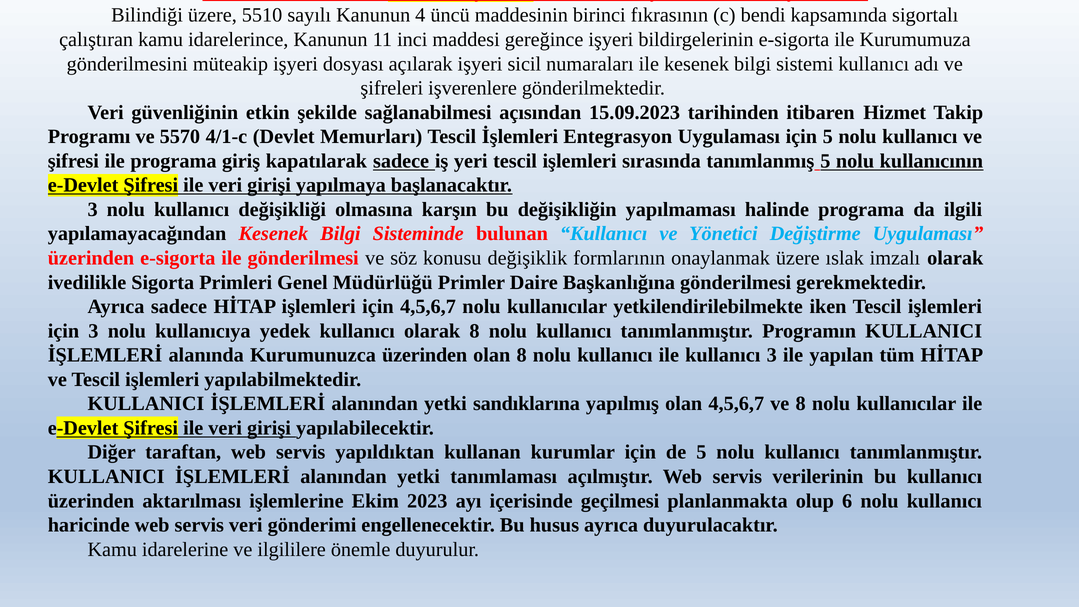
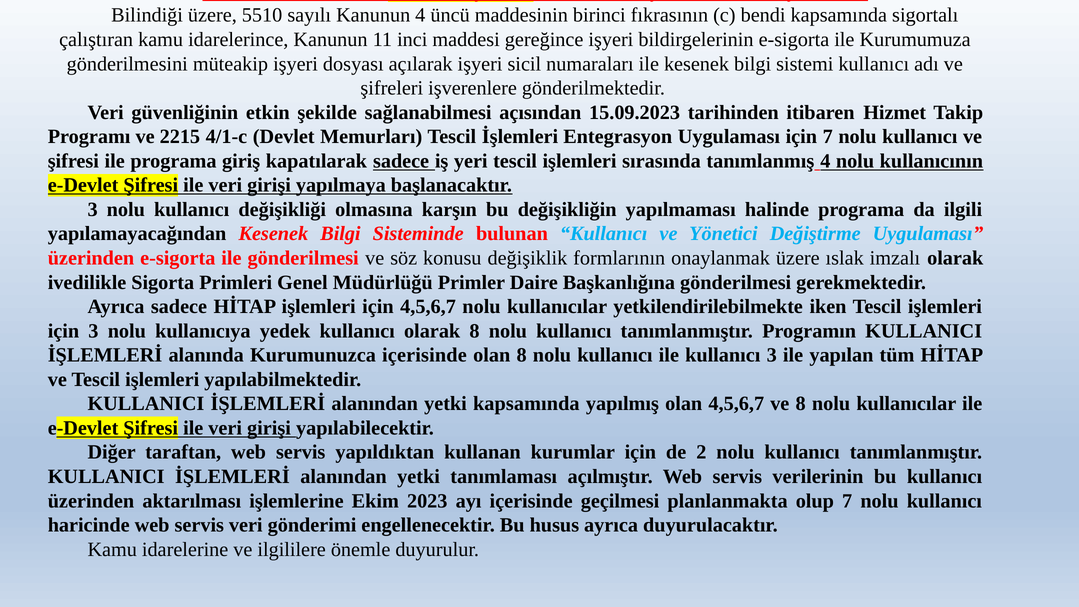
5570: 5570 -> 2215 (180, 137)
için 5: 5 -> 7 (828, 137)
tanımlanmış 5: 5 -> 4 (825, 161)
Kurumunuzca üzerinden: üzerinden -> içerisinde (424, 355)
yetki sandıklarına: sandıklarına -> kapsamında (526, 404)
de 5: 5 -> 2 (701, 452)
olup 6: 6 -> 7 (847, 501)
